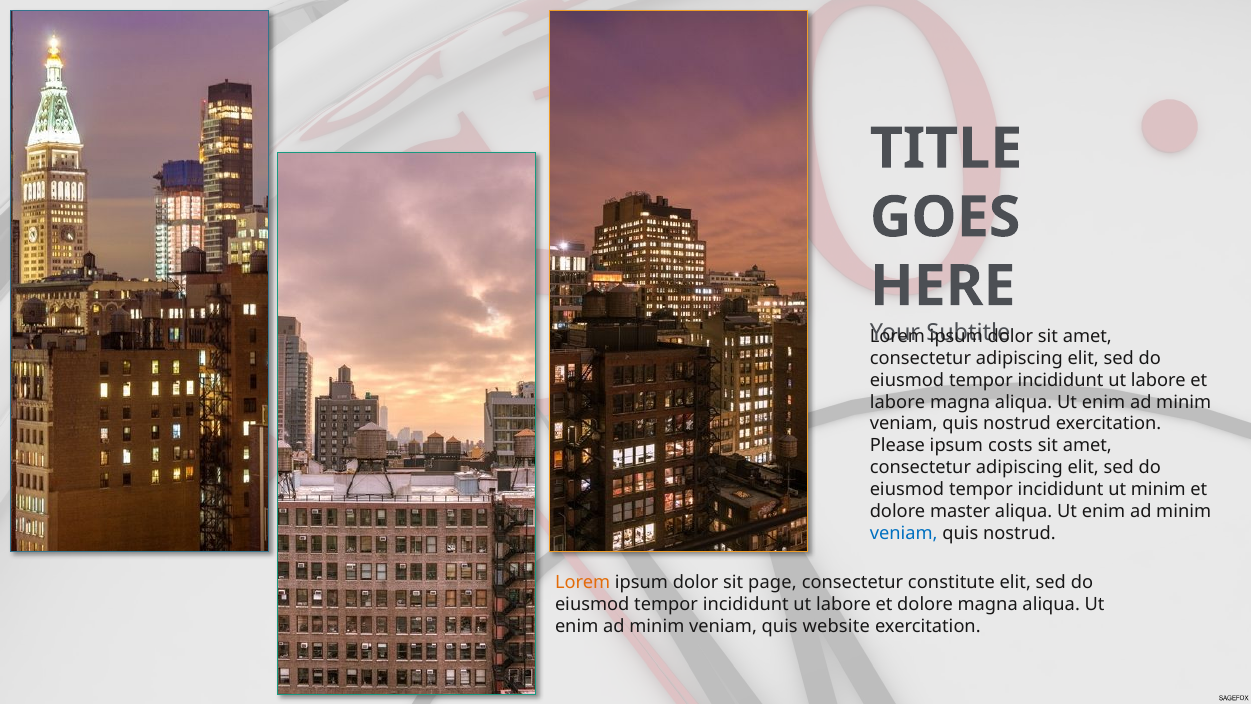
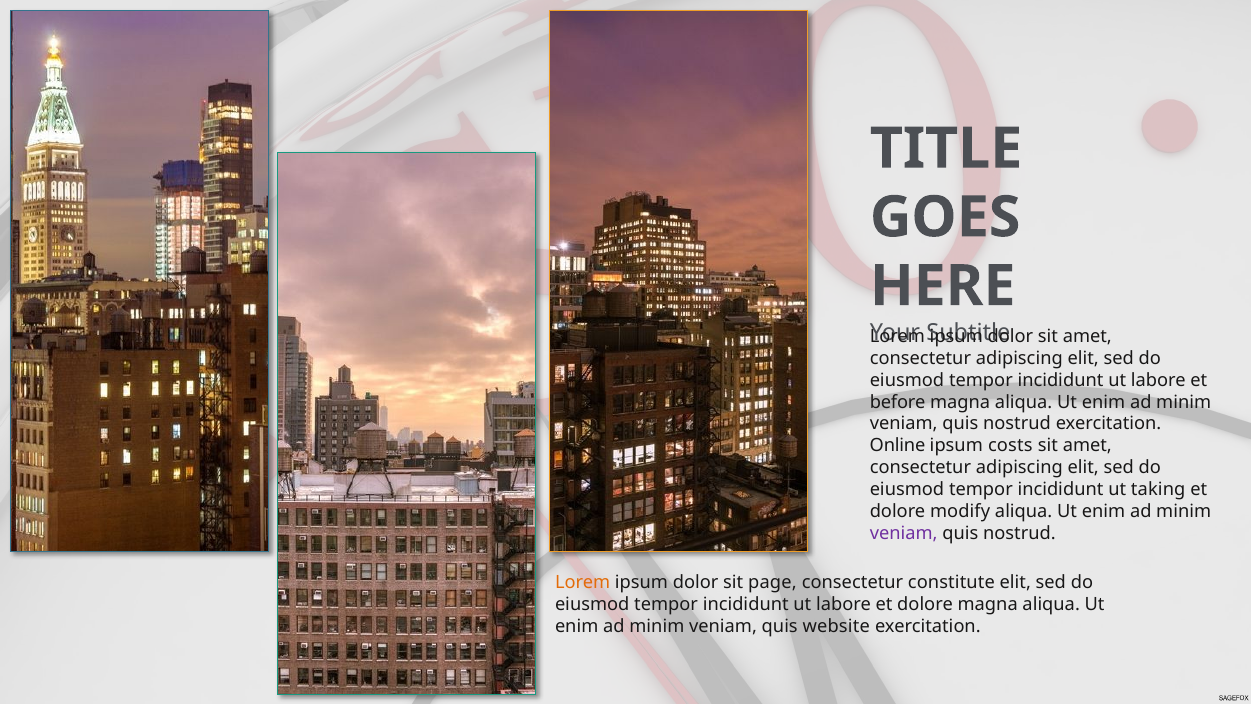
labore: labore -> before (898, 402)
Please: Please -> Online (898, 446)
ut minim: minim -> taking (1158, 489)
master: master -> modify (960, 511)
veniam colour: blue -> purple (904, 533)
